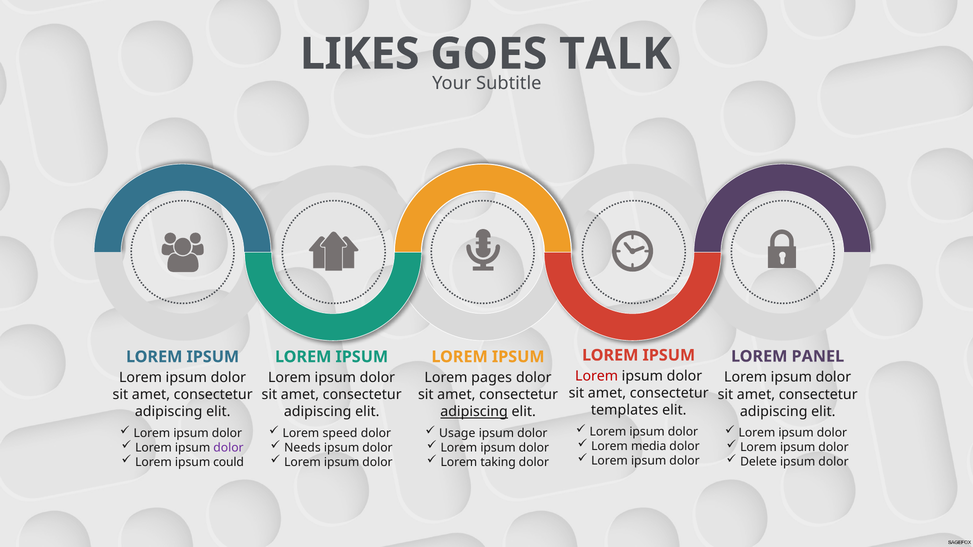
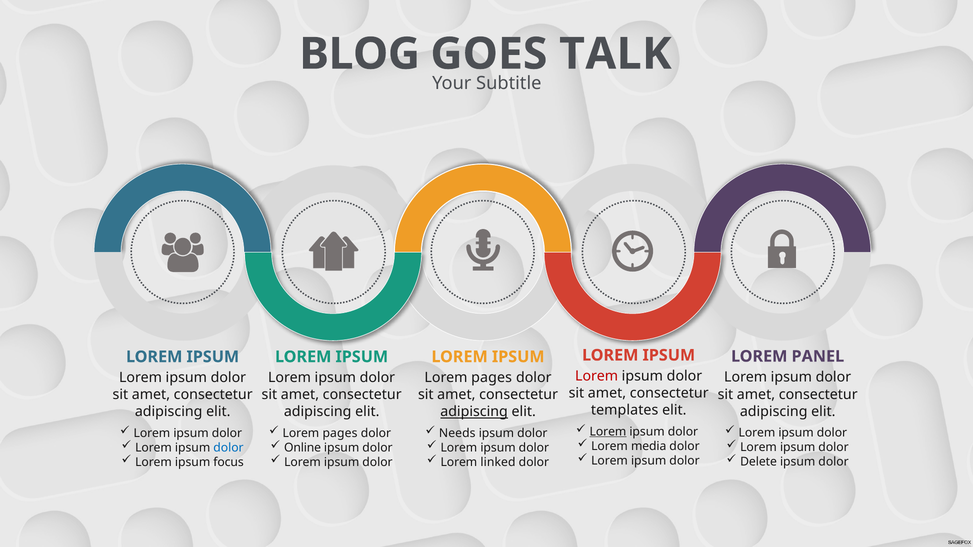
LIKES: LIKES -> BLOG (360, 54)
Lorem underline: none -> present (608, 432)
speed: speed -> pages (340, 433)
Usage: Usage -> Needs (457, 433)
dolor colour: purple -> blue (228, 448)
Needs: Needs -> Online (303, 448)
could: could -> focus (229, 463)
taking: taking -> linked (498, 463)
